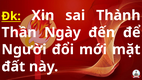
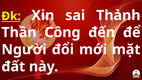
Ngày: Ngày -> Công (62, 32)
